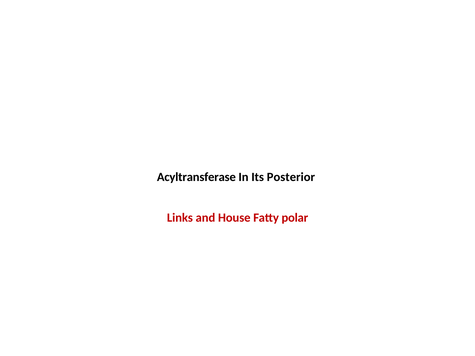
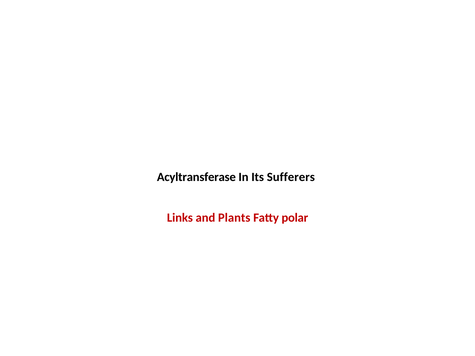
Posterior: Posterior -> Sufferers (291, 177)
House: House -> Plants (234, 218)
